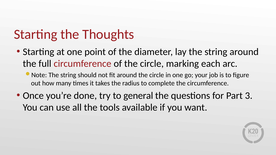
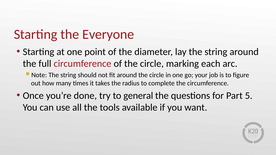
Thoughts: Thoughts -> Everyone (108, 34)
3: 3 -> 5 (249, 96)
